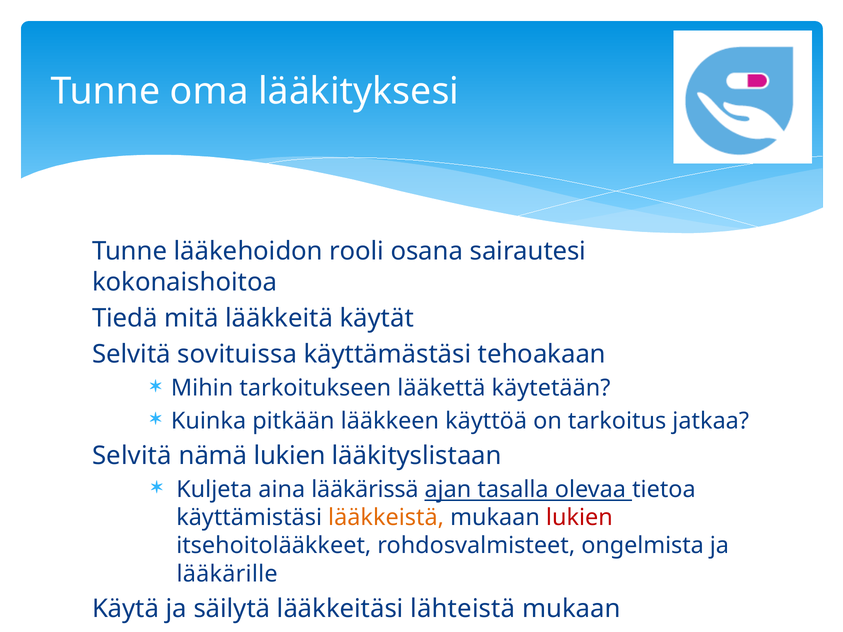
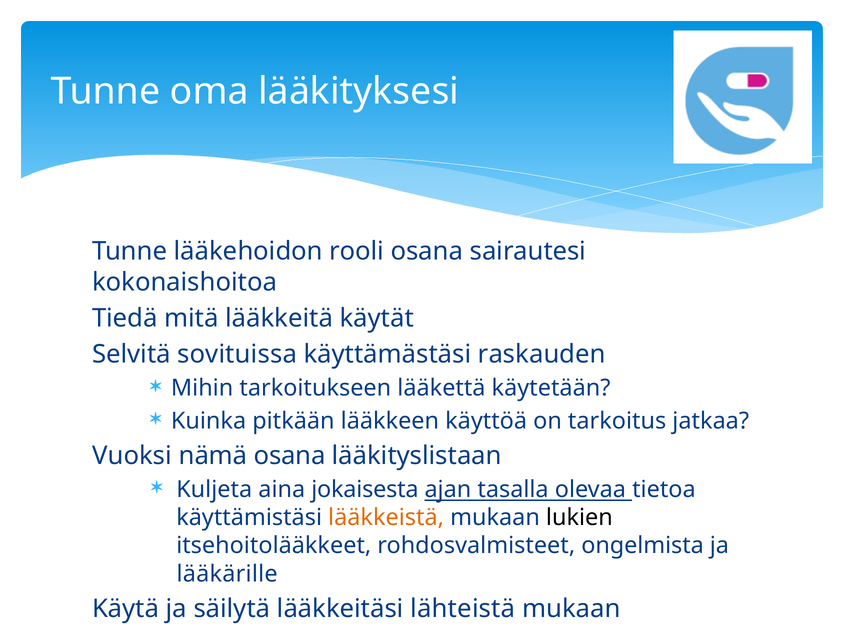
tehoakaan: tehoakaan -> raskauden (542, 354)
Selvitä: Selvitä -> Vuoksi (132, 456)
nämä lukien: lukien -> osana (290, 456)
lääkärissä: lääkärissä -> jokaisesta (365, 490)
lukien colour: red -> black (579, 518)
